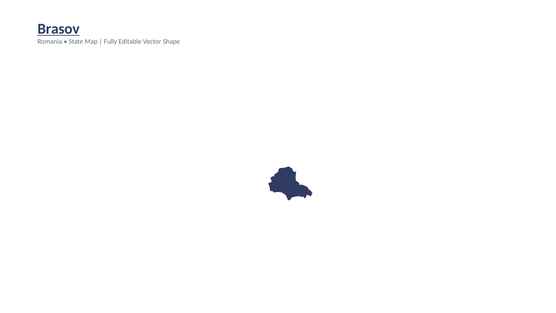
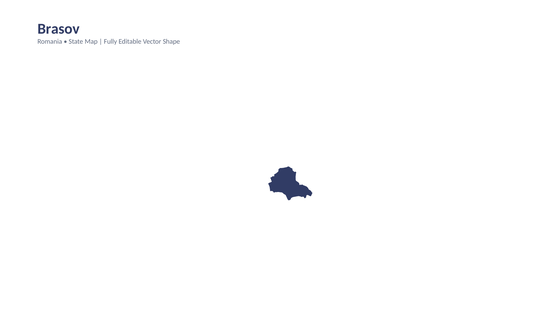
Brasov underline: present -> none (59, 29)
